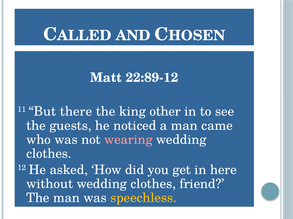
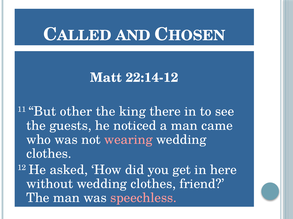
22:89-12: 22:89-12 -> 22:14-12 (152, 78)
there: there -> other (76, 112)
other: other -> there (165, 112)
speechless colour: yellow -> pink (143, 199)
